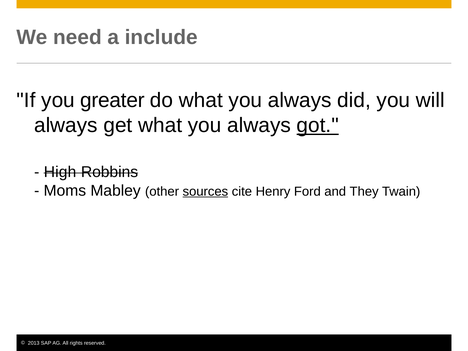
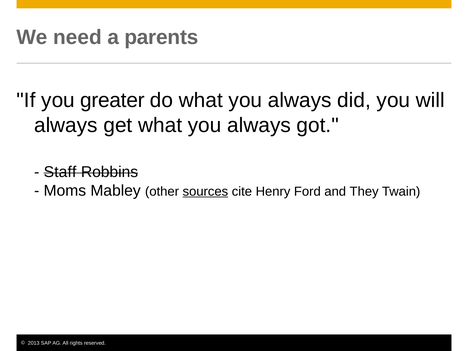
include: include -> parents (161, 37)
got underline: present -> none (318, 125)
High: High -> Staff (60, 172)
